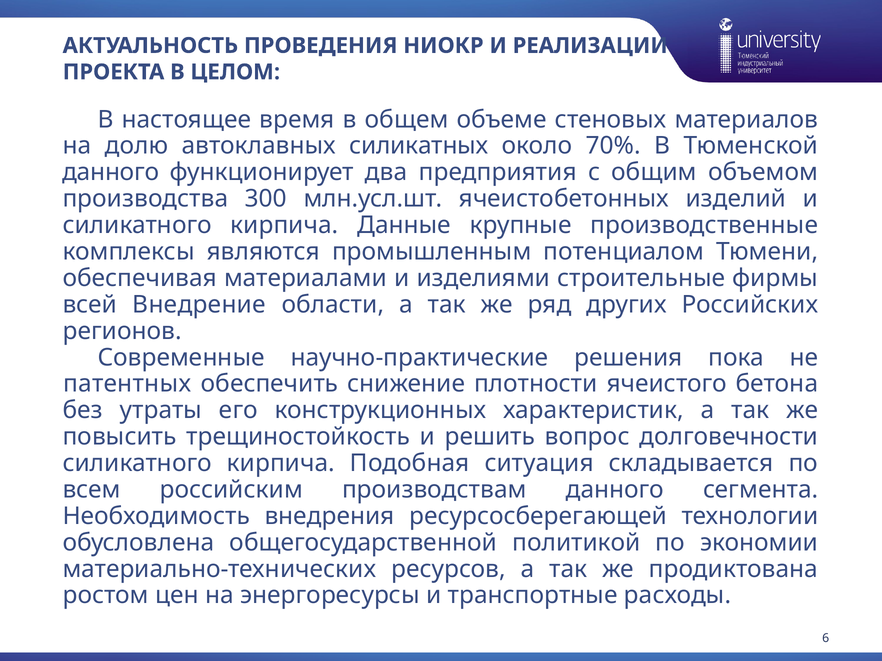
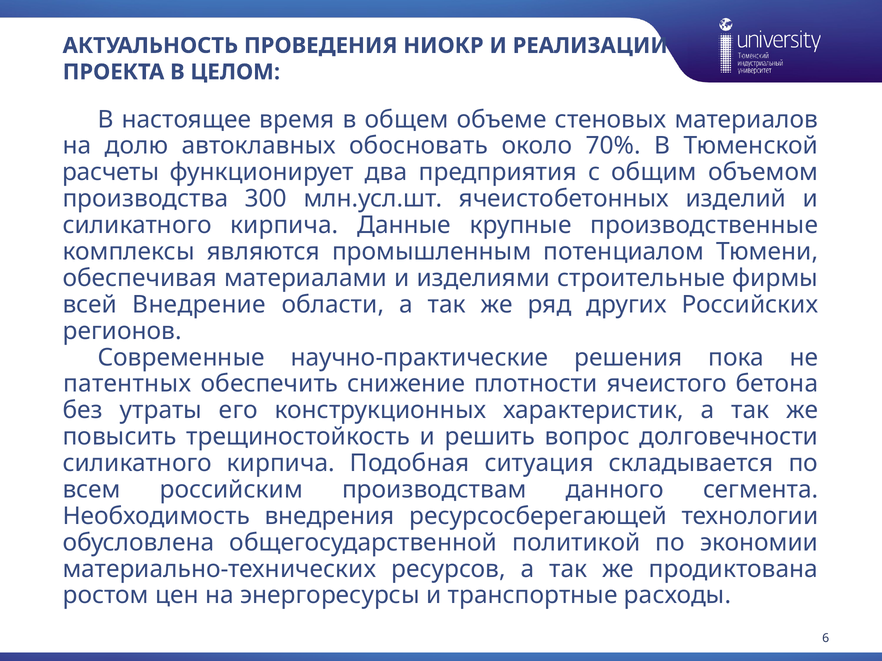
силикатных: силикатных -> обосновать (419, 146)
данного: данного -> расчеты (111, 172)
